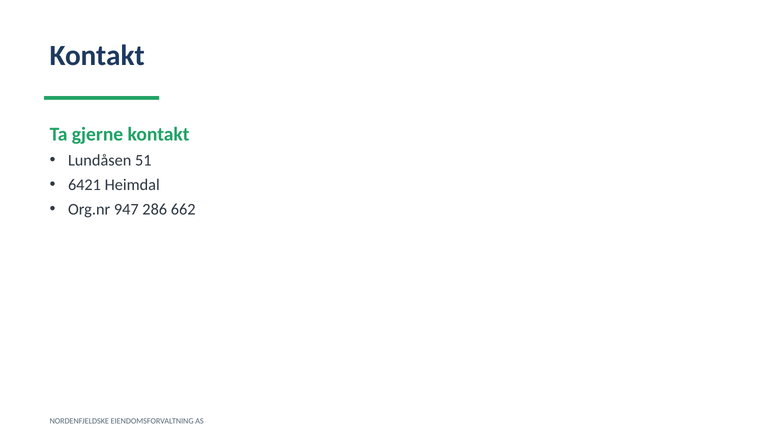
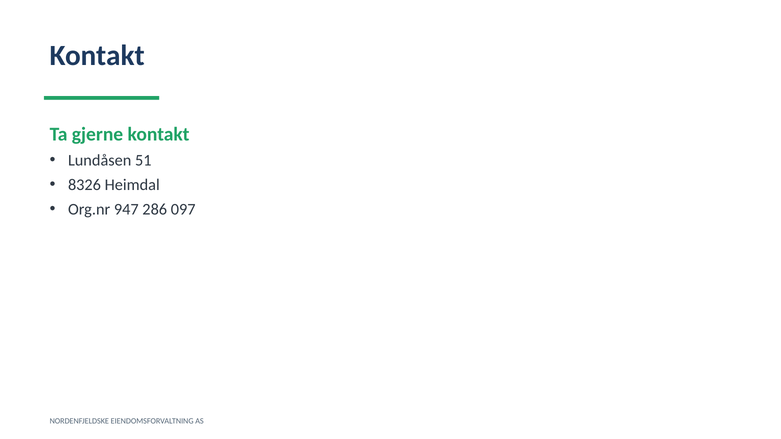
6421: 6421 -> 8326 (84, 185)
662: 662 -> 097 (183, 209)
